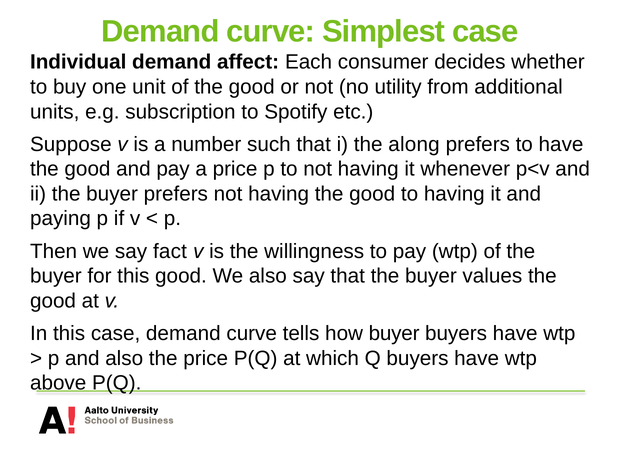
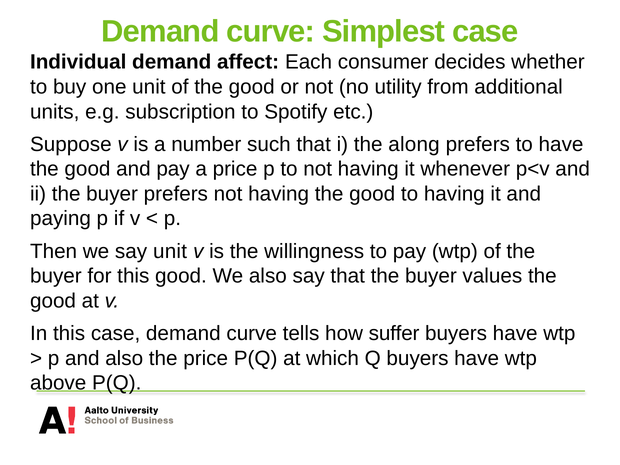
say fact: fact -> unit (170, 251)
how buyer: buyer -> suffer (394, 333)
